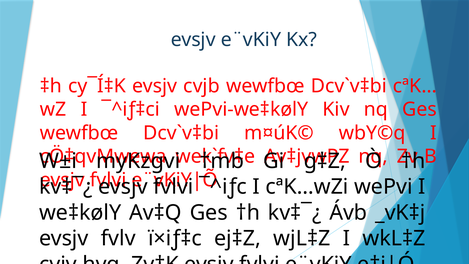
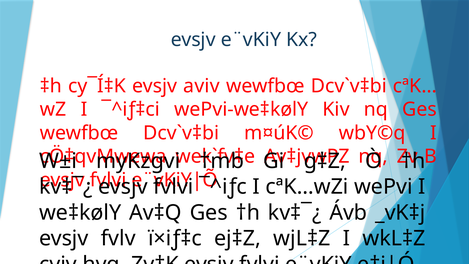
cvjb: cvjb -> aviv (201, 86)
